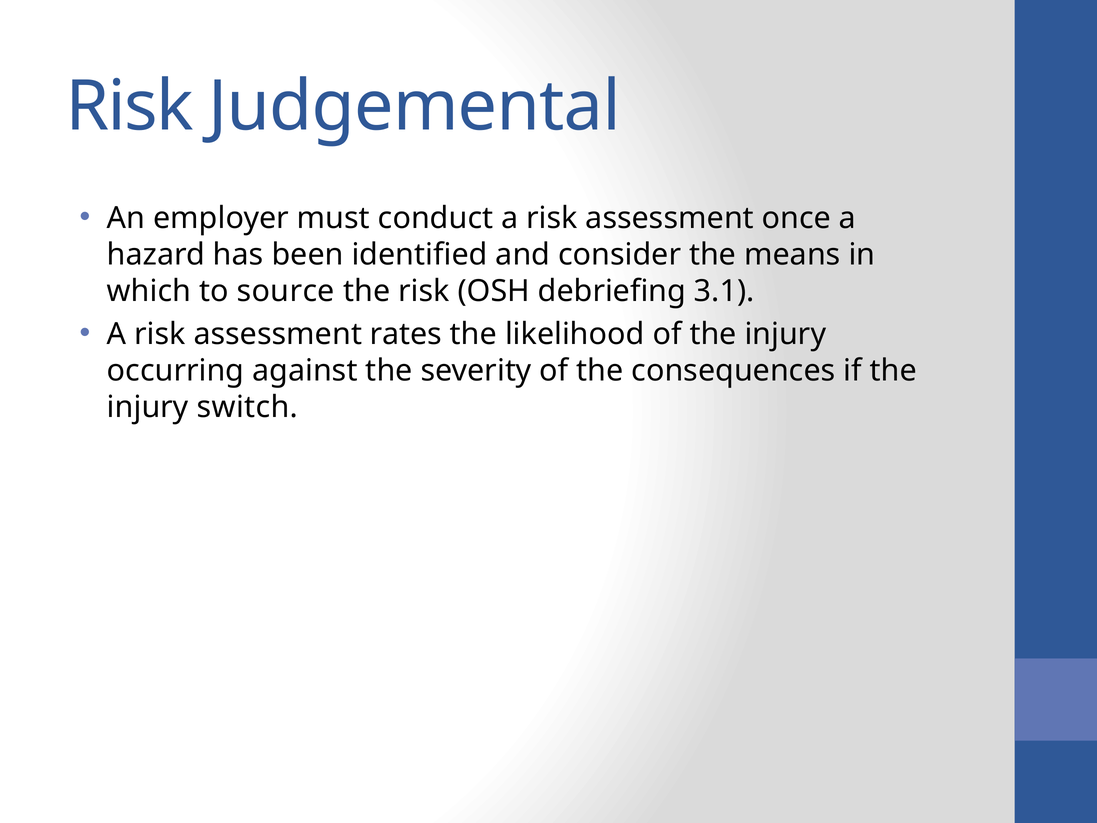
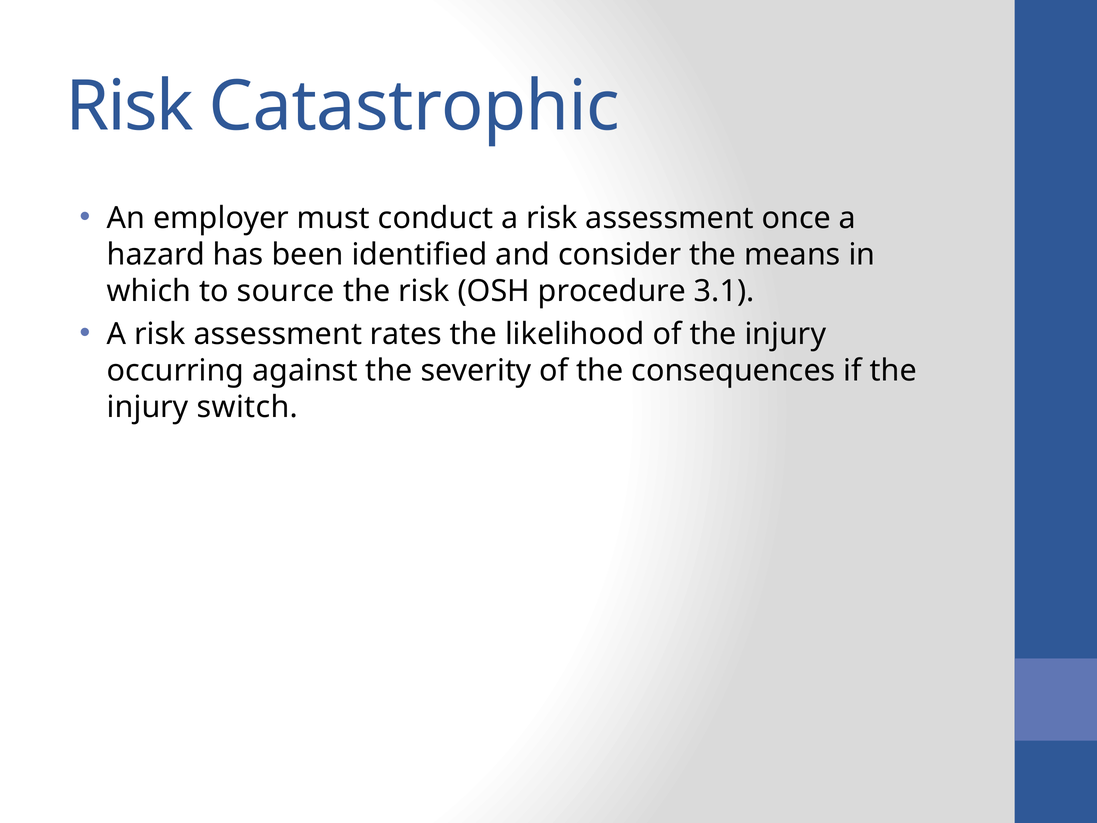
Judgemental: Judgemental -> Catastrophic (414, 106)
debriefing: debriefing -> procedure (612, 291)
